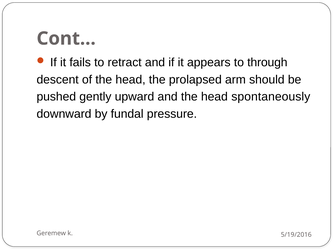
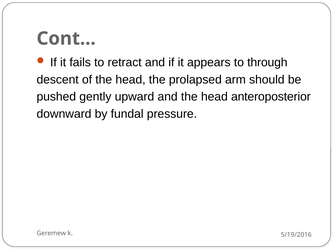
spontaneously: spontaneously -> anteroposterior (271, 97)
